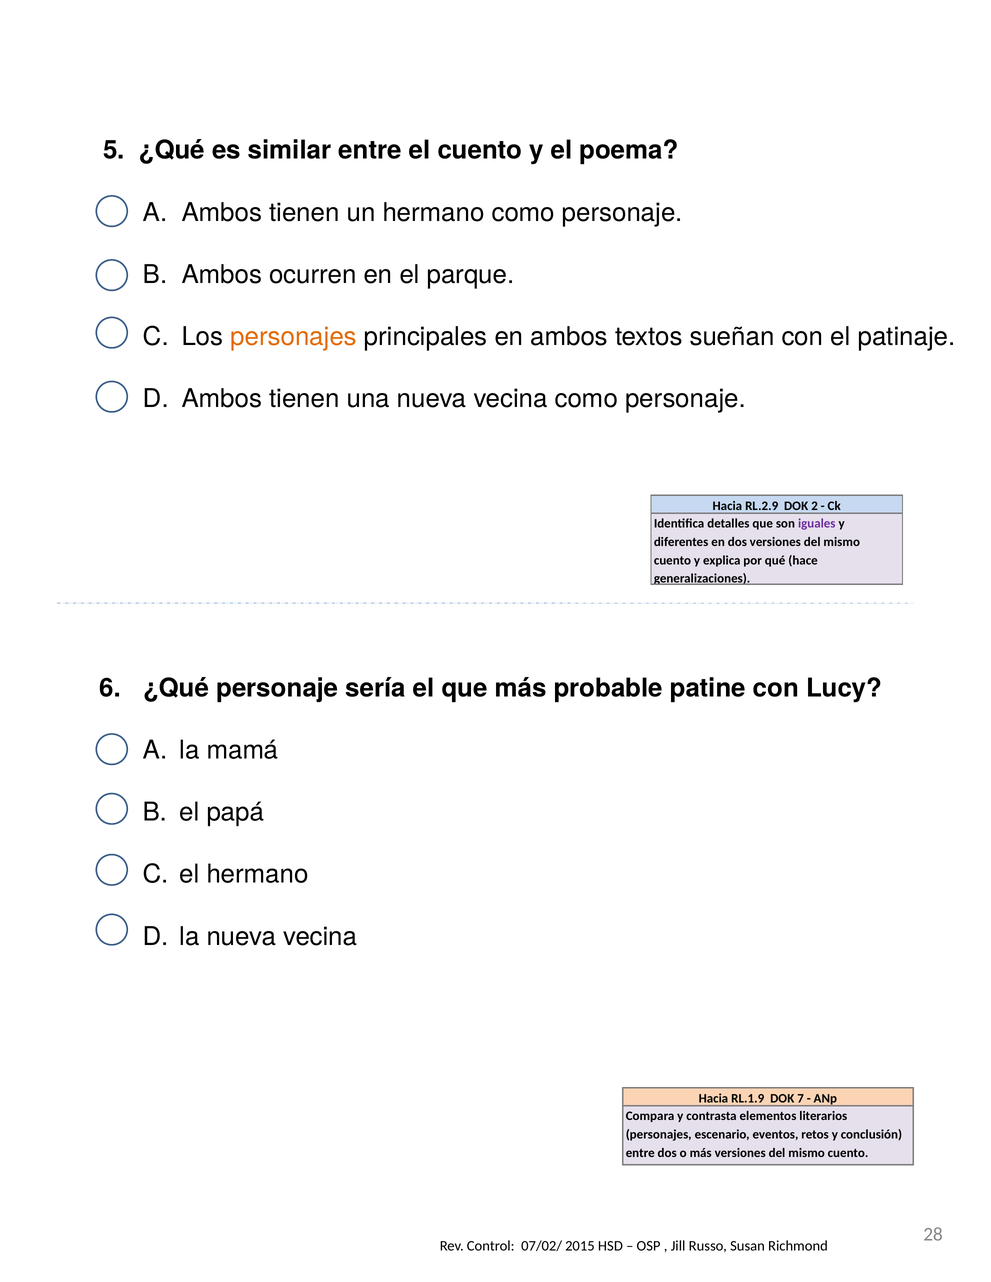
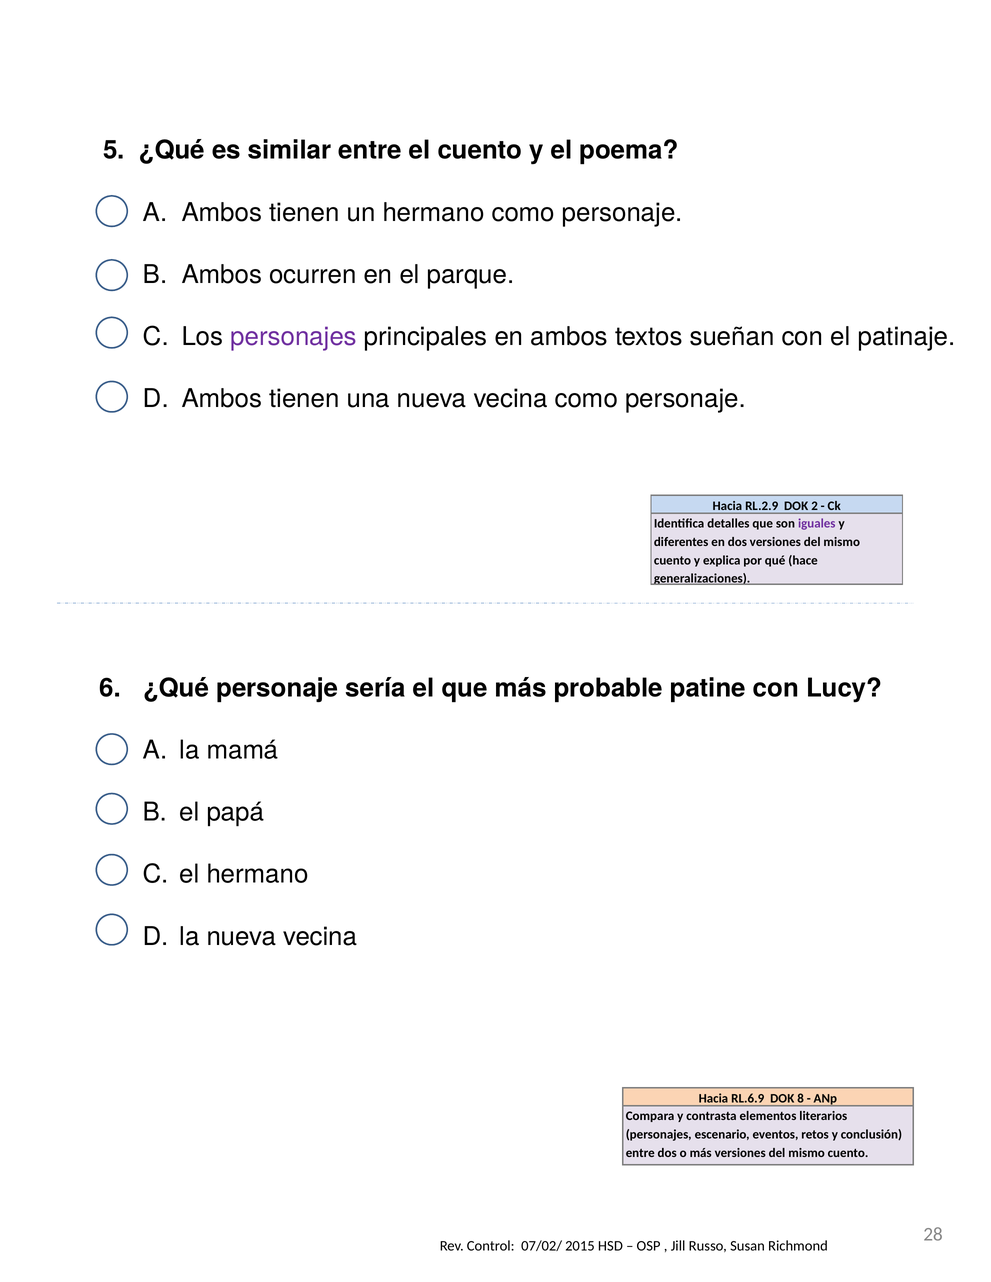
personajes colour: orange -> purple (294, 337)
RL.1.9: RL.1.9 -> RL.6.9 (748, 1099)
7: 7 -> 8 (801, 1099)
